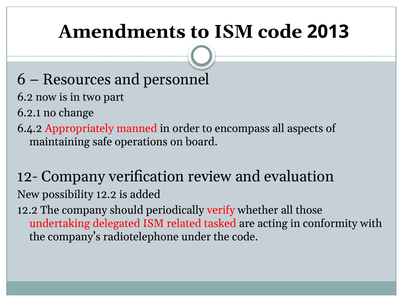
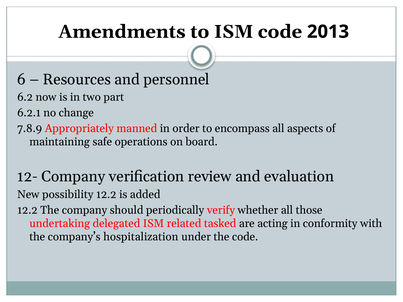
6.4.2: 6.4.2 -> 7.8.9 (30, 129)
radiotelephone: radiotelephone -> hospitalization (141, 237)
